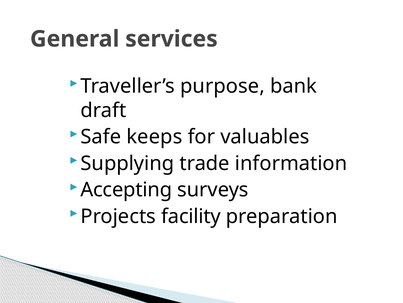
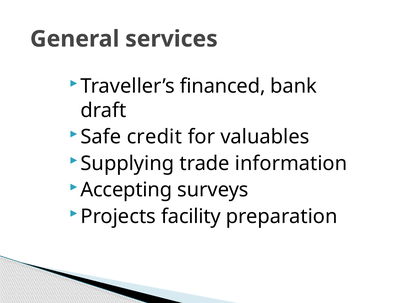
purpose: purpose -> financed (223, 86)
keeps: keeps -> credit (154, 137)
